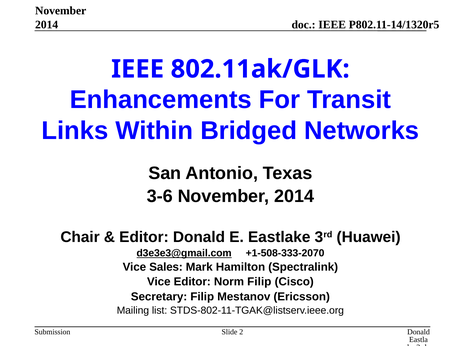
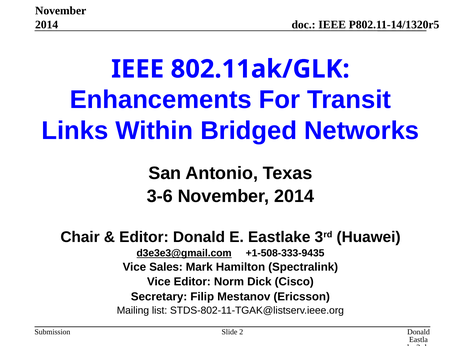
+1-508-333-2070: +1-508-333-2070 -> +1-508-333-9435 (285, 253)
Norm Filip: Filip -> Dick (259, 282)
